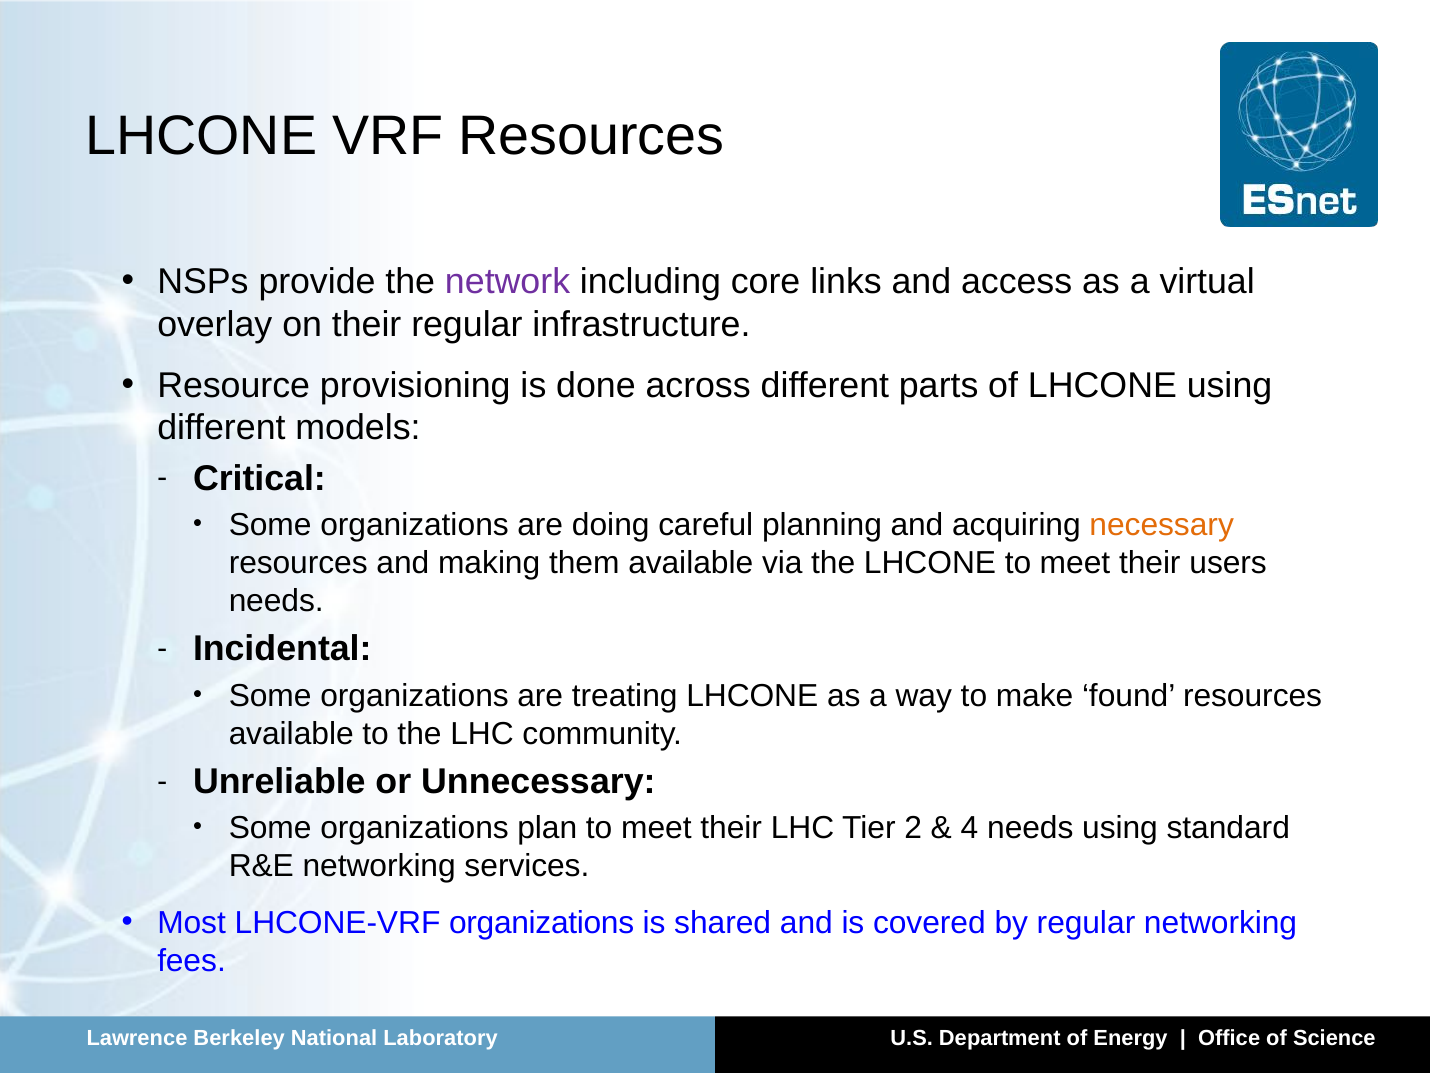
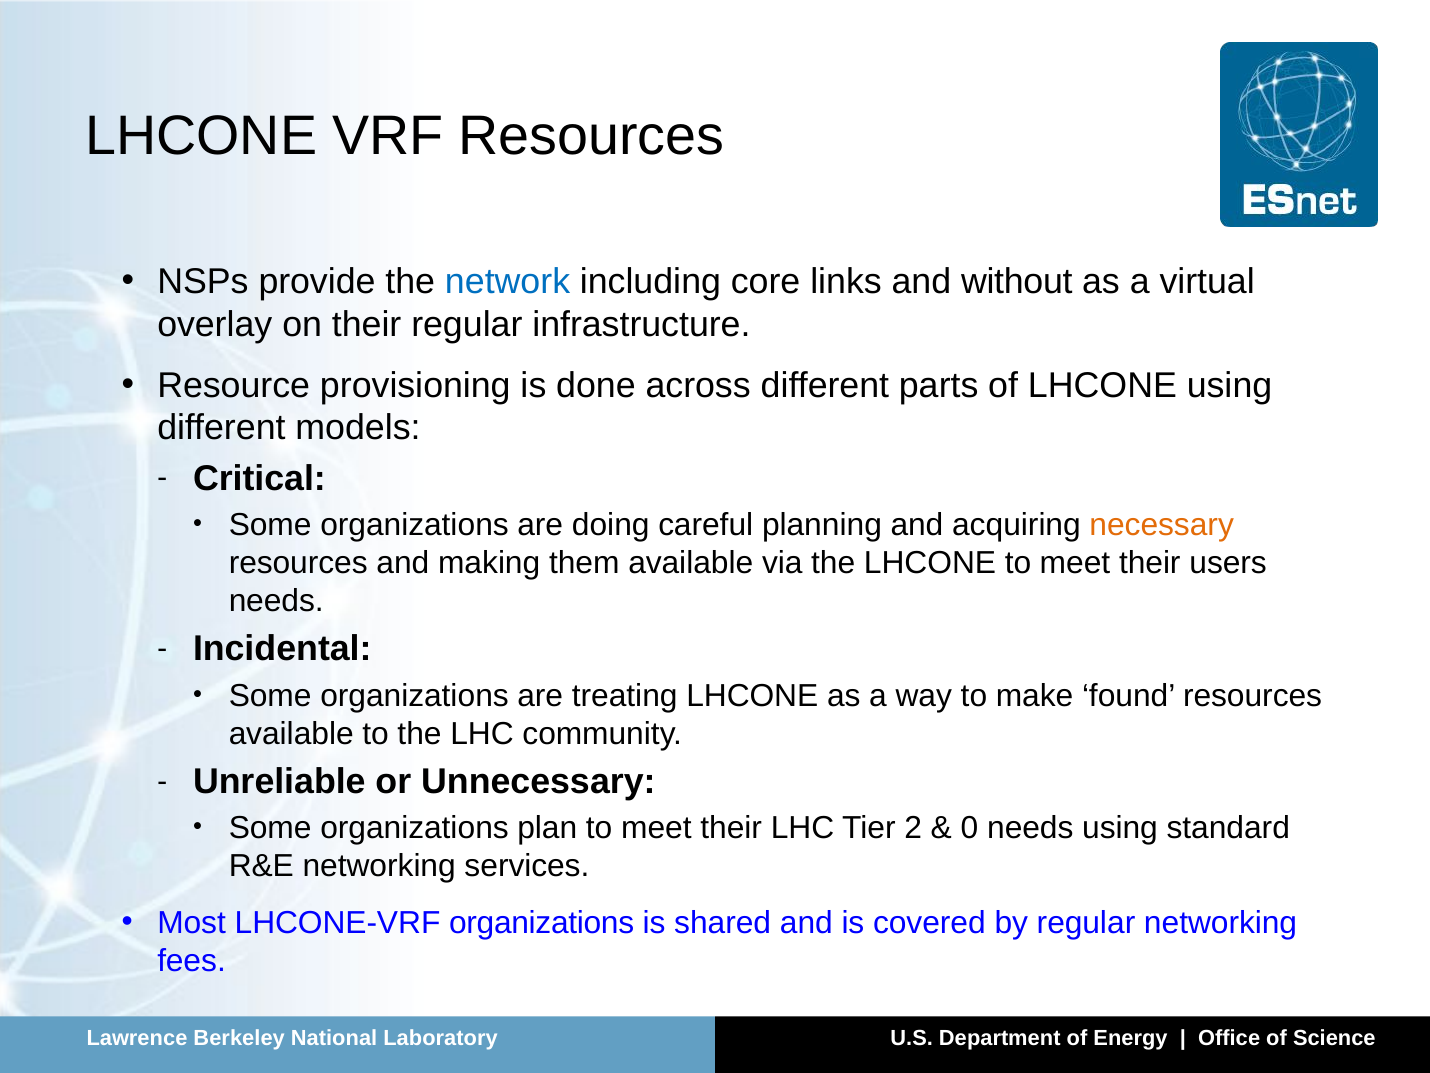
network colour: purple -> blue (508, 281)
access: access -> without (1017, 281)
4: 4 -> 0 (970, 828)
